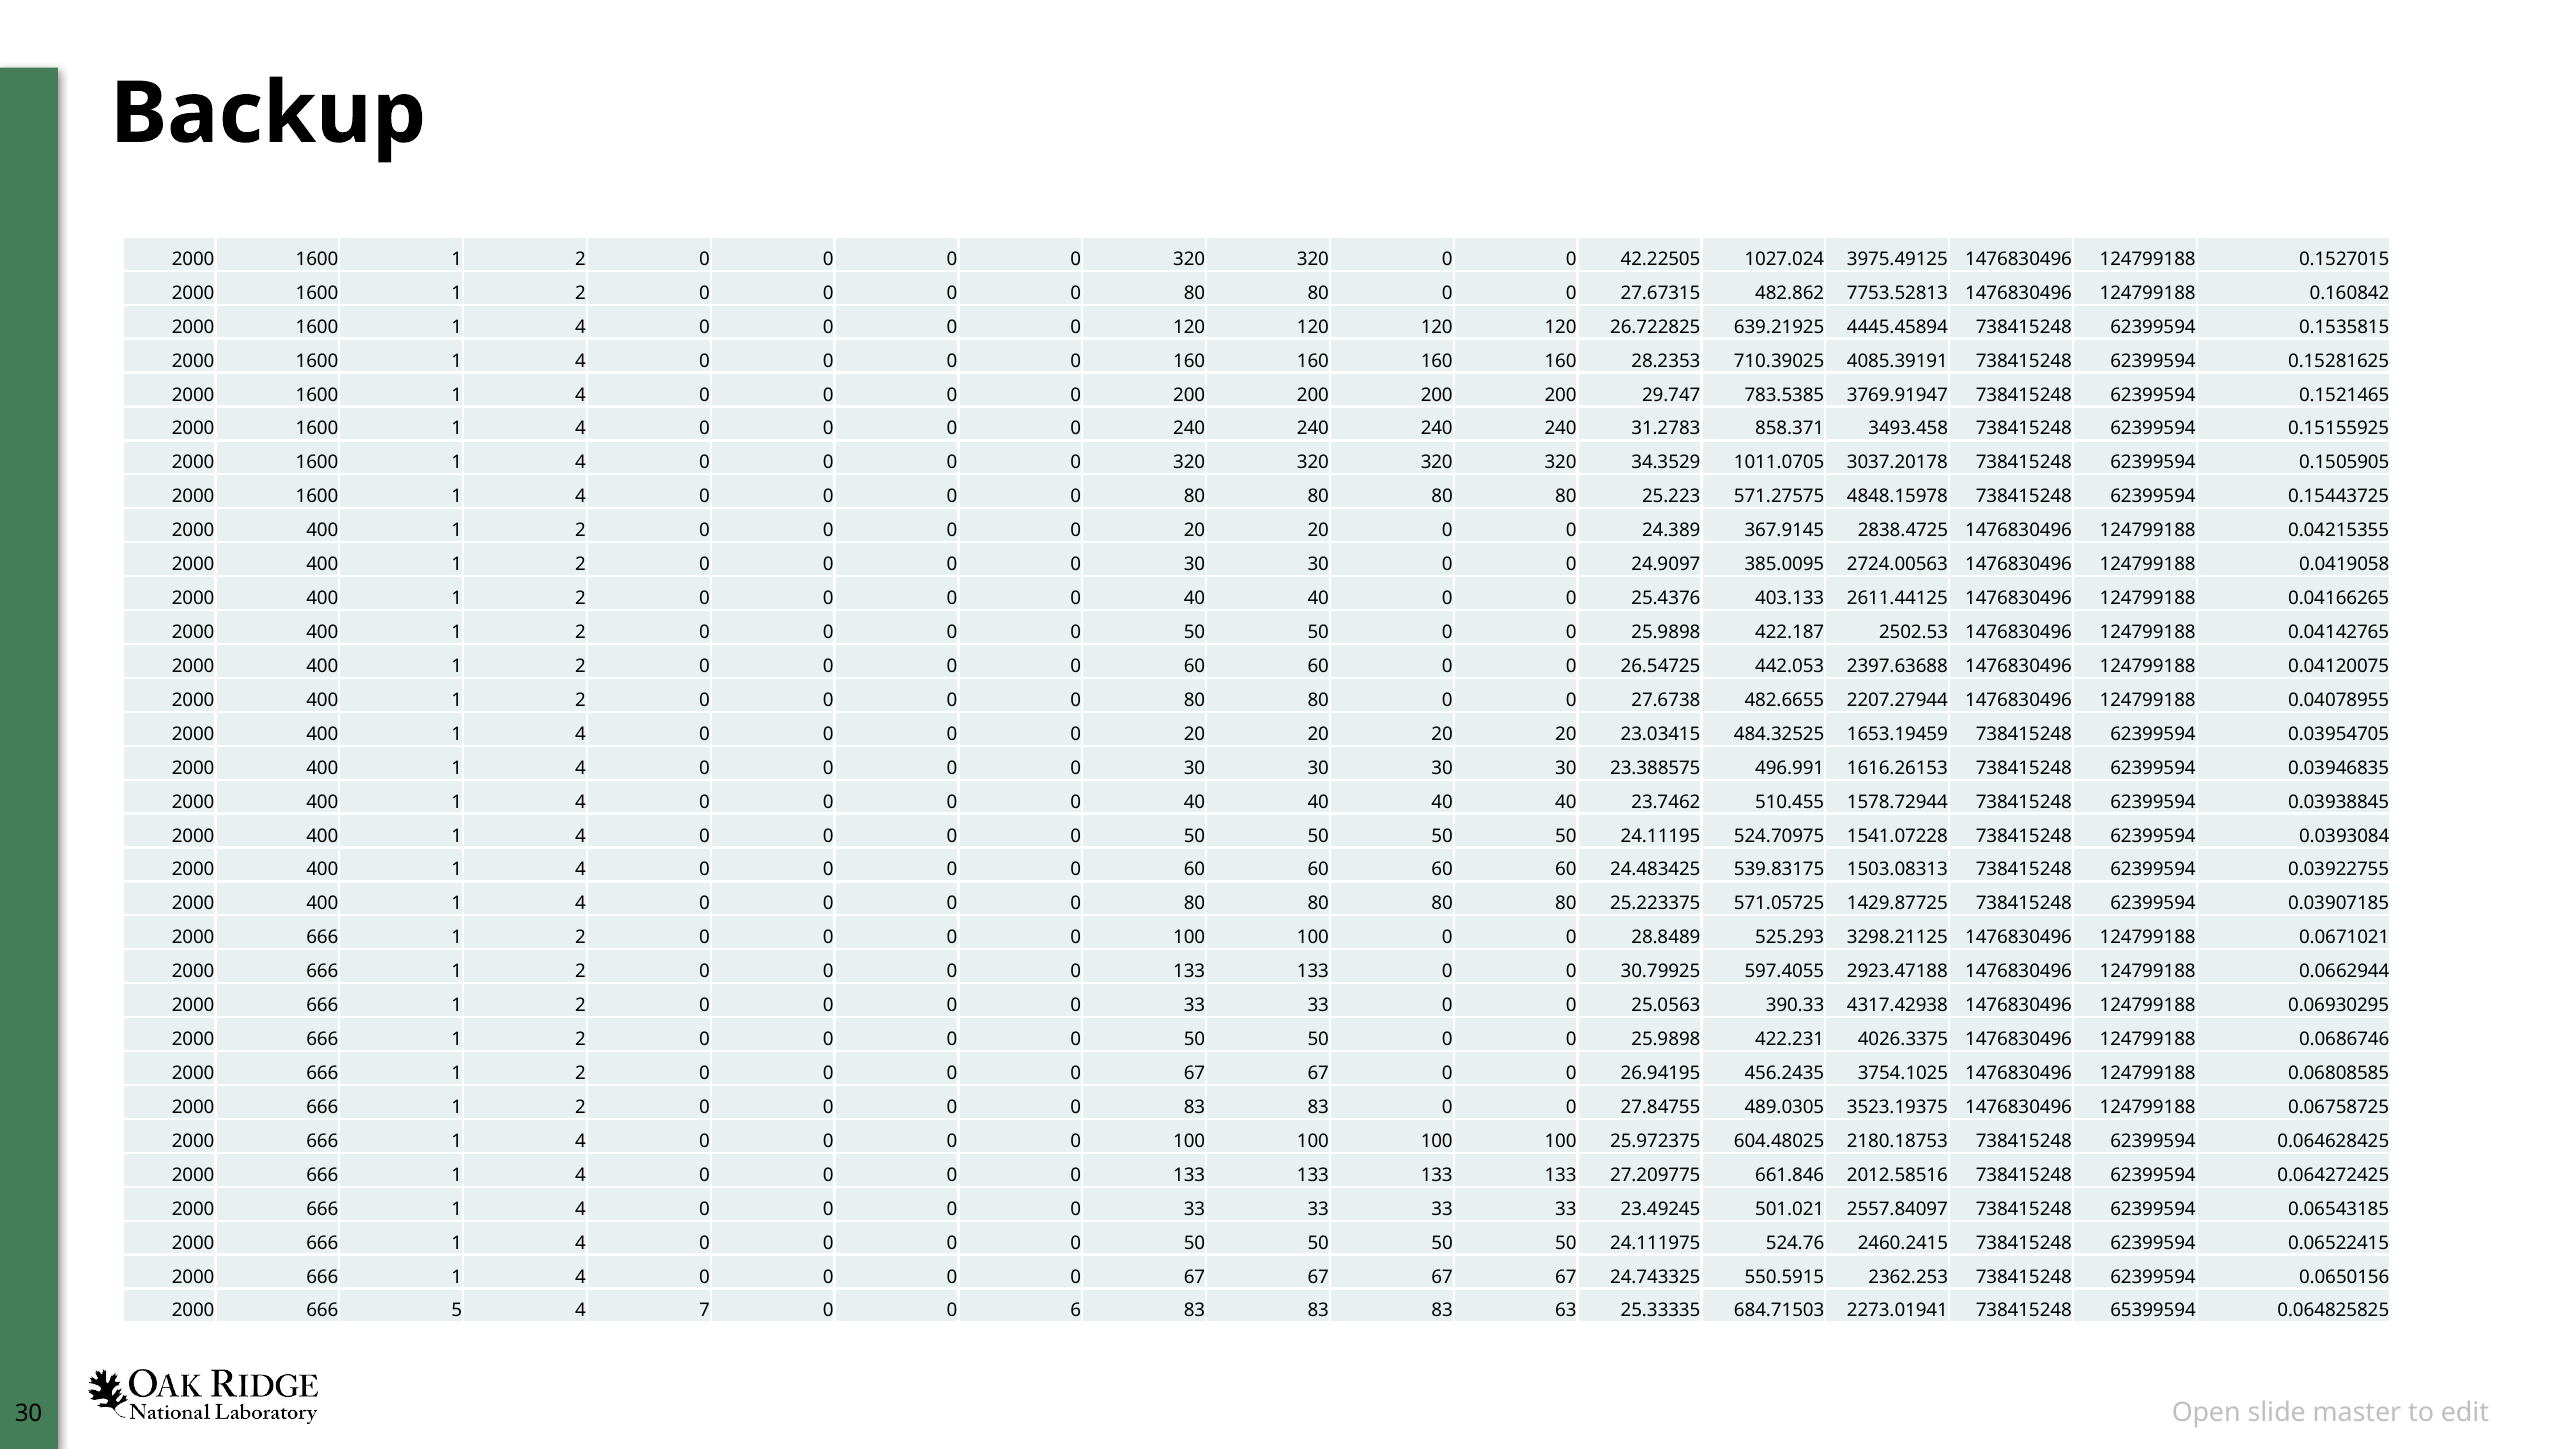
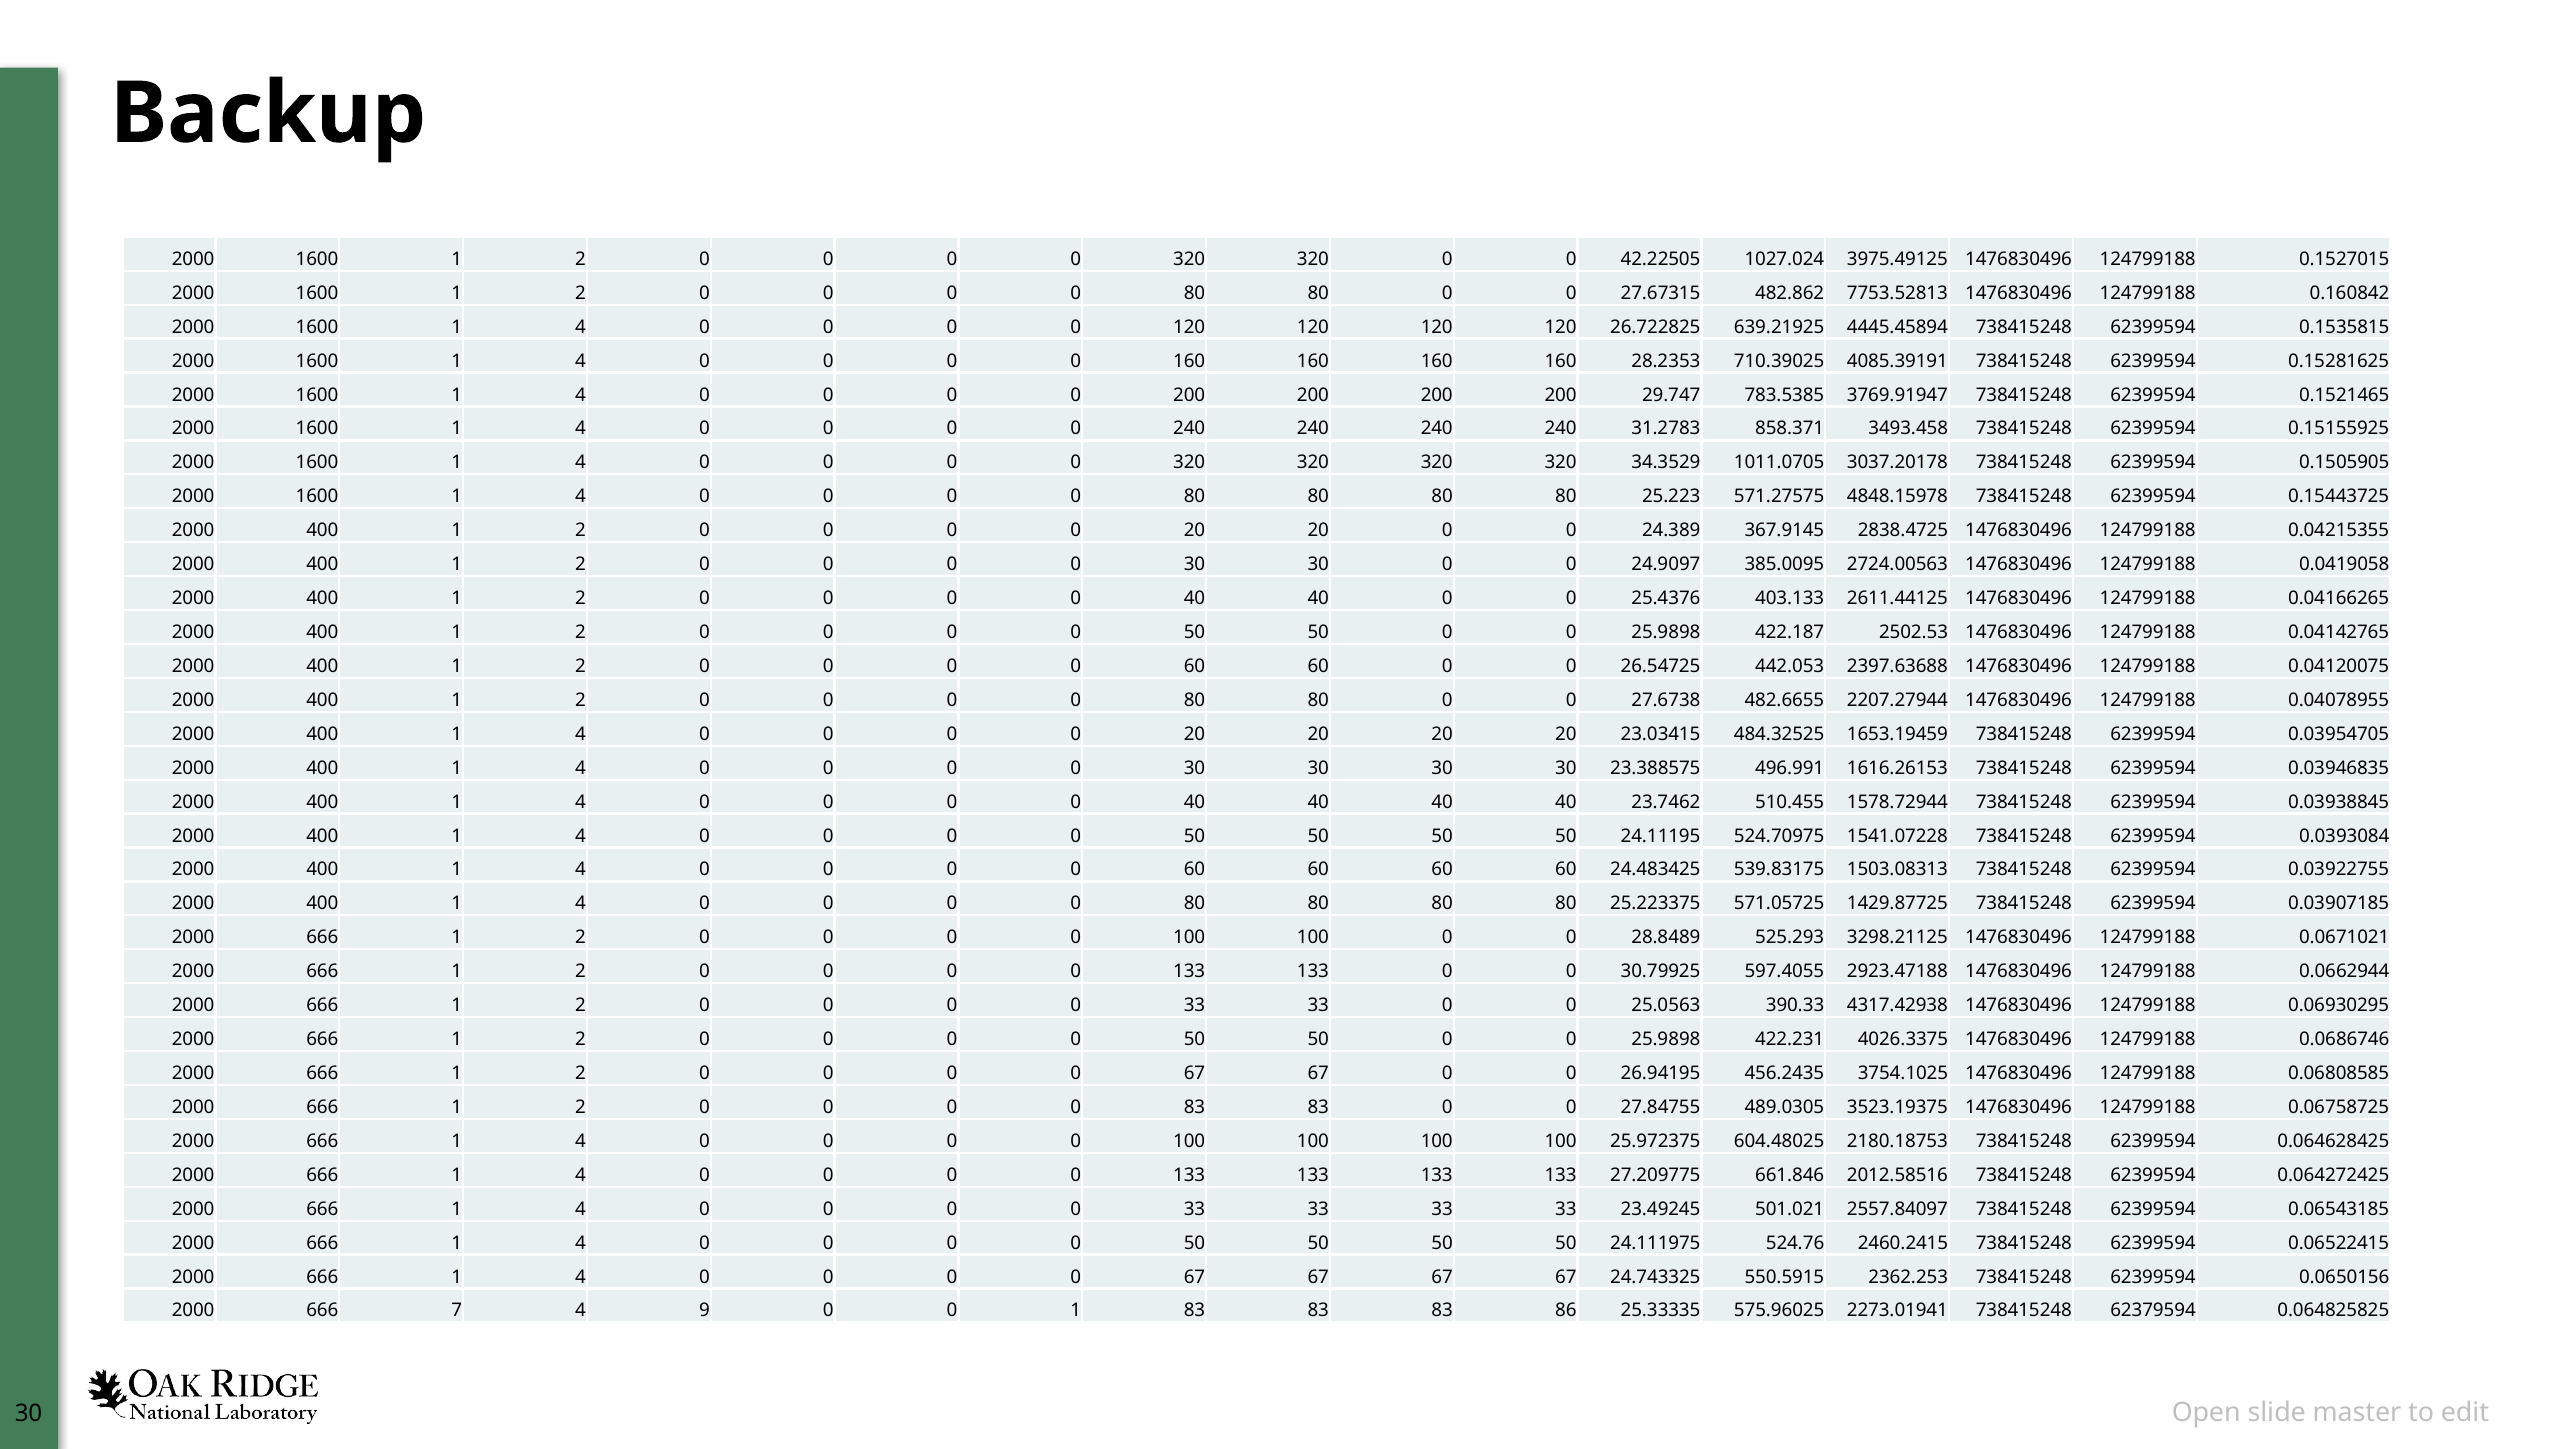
5: 5 -> 7 (457, 1311)
7: 7 -> 9 (704, 1311)
0 6: 6 -> 1 (1076, 1311)
63: 63 -> 86 (1566, 1311)
684.71503: 684.71503 -> 575.96025 (1779, 1311)
65399594: 65399594 -> 62379594 (2153, 1311)
